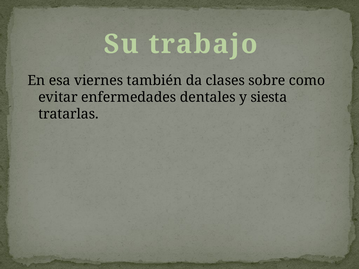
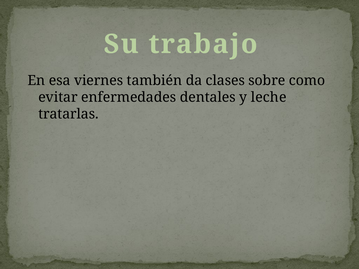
siesta: siesta -> leche (269, 97)
